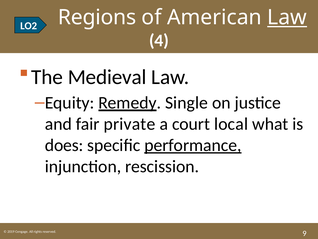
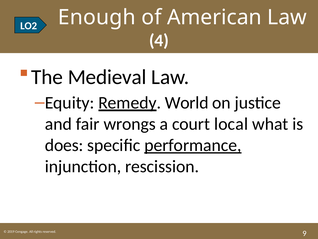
Regions: Regions -> Enough (97, 17)
Law underline: present -> none (287, 17)
Single: Single -> World (187, 103)
private: private -> wrongs (130, 124)
